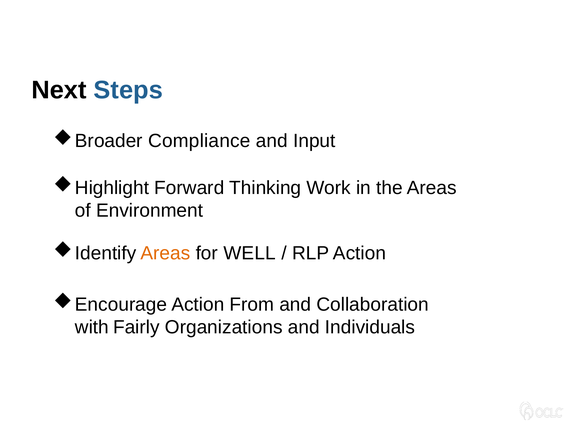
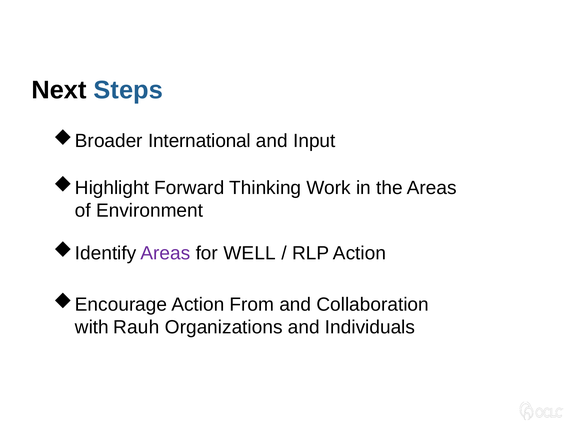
Compliance: Compliance -> International (199, 141)
Areas colour: orange -> purple (165, 253)
Fairly: Fairly -> Rauh (136, 327)
